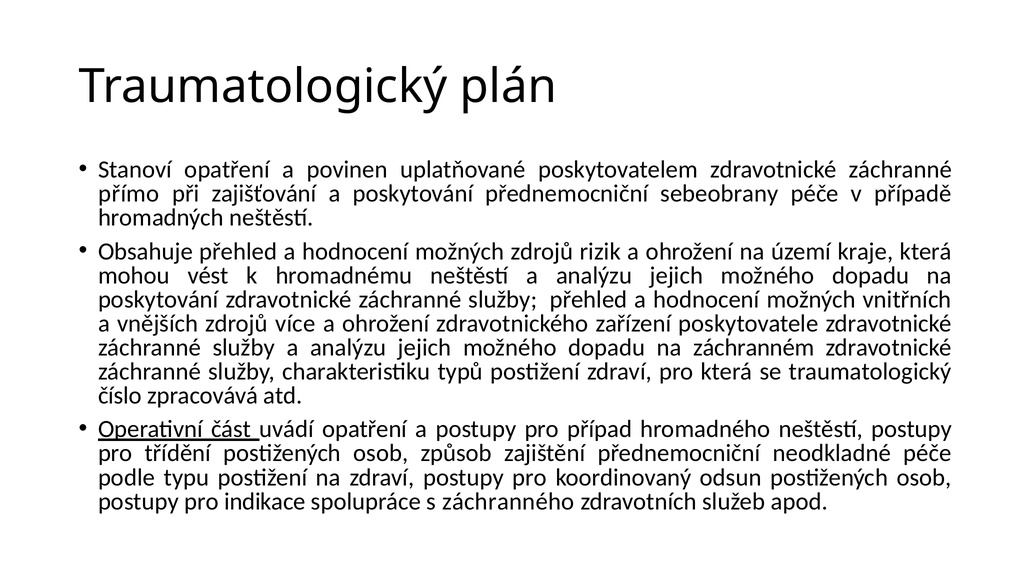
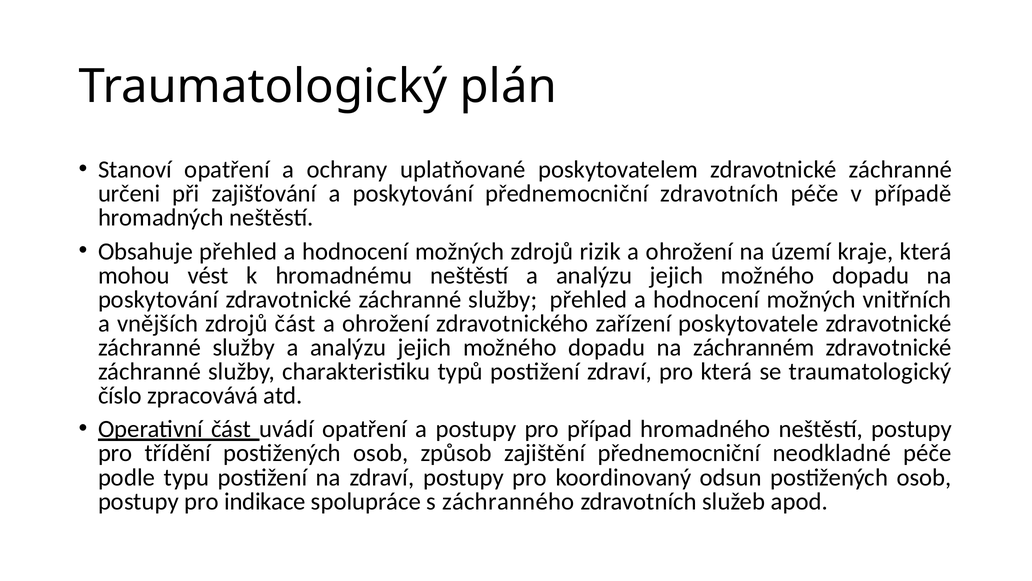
povinen: povinen -> ochrany (347, 169)
přímo: přímo -> určeni (129, 193)
přednemocniční sebeobrany: sebeobrany -> zdravotních (719, 193)
zdrojů více: více -> část (295, 323)
